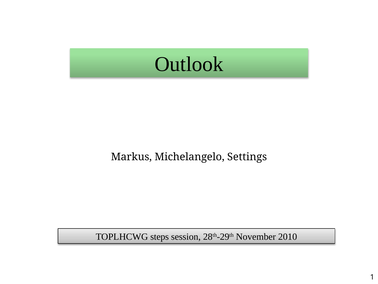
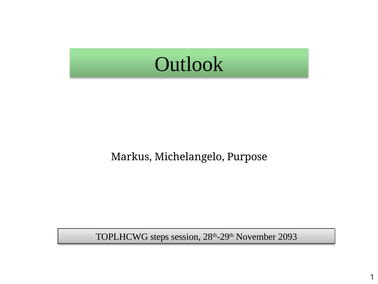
Settings: Settings -> Purpose (247, 157)
2010: 2010 -> 2093 (288, 236)
